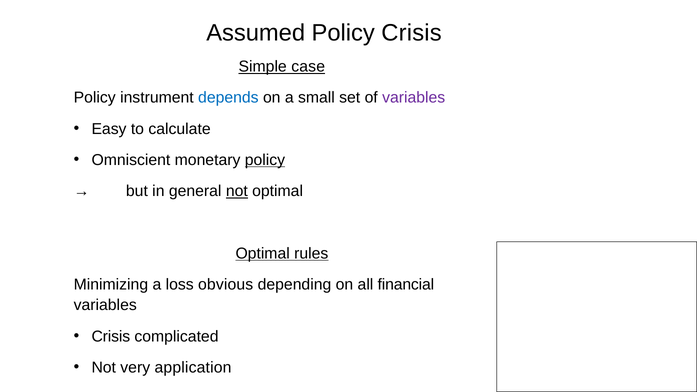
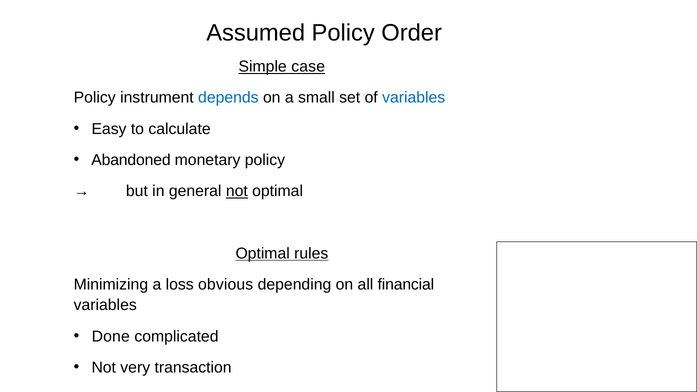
Policy Crisis: Crisis -> Order (412, 33)
variables colour: purple -> blue (414, 98)
Omniscient: Omniscient -> Abandoned (131, 160)
policy underline: present -> none (265, 160)
Crisis: Crisis -> Done (111, 336)
application: application -> transaction (193, 368)
